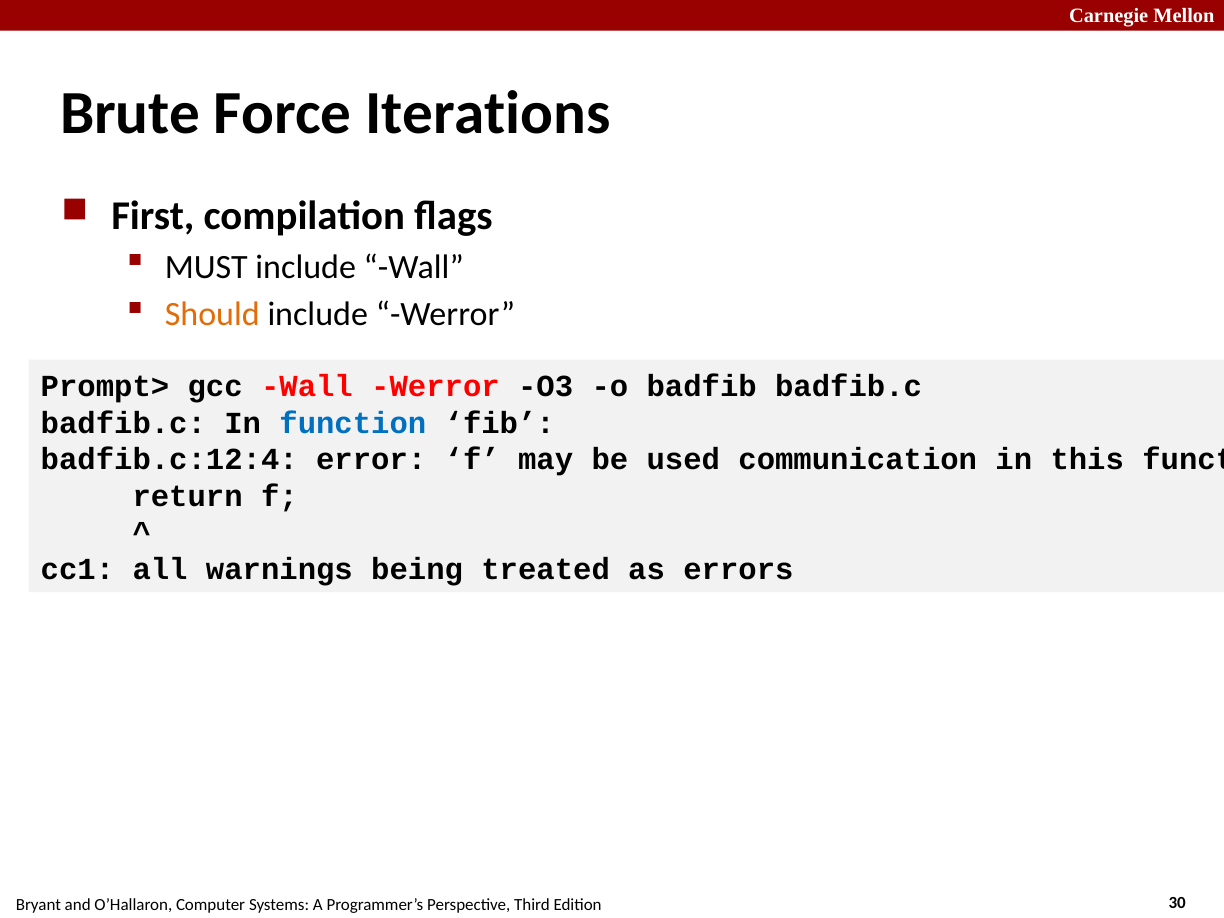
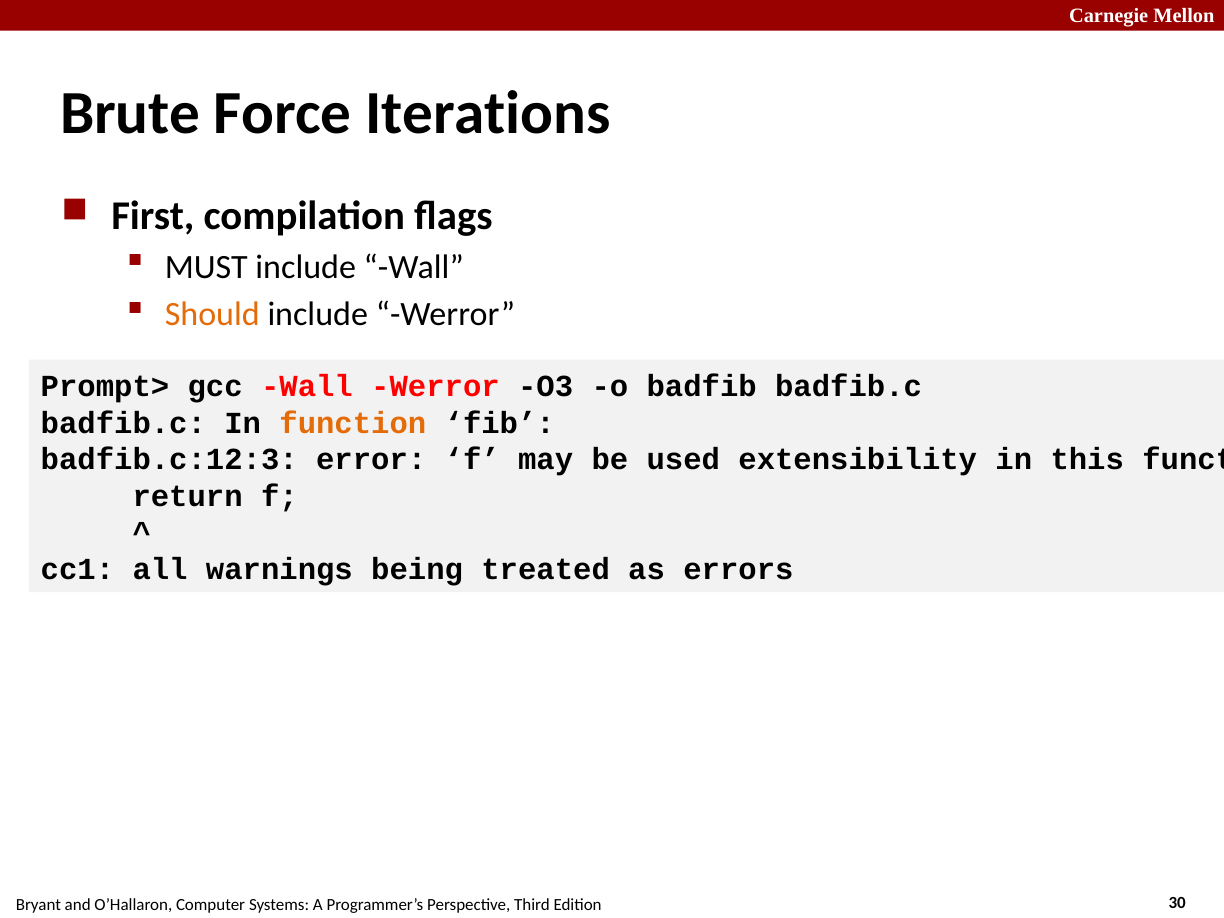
function colour: blue -> orange (353, 423)
badfib.c:12:4: badfib.c:12:4 -> badfib.c:12:3 (169, 460)
communication: communication -> extensibility (858, 460)
